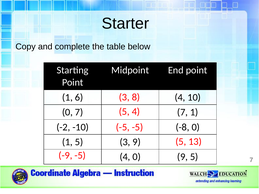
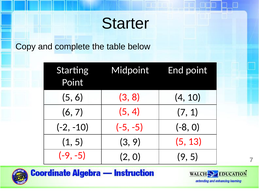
1: 1 -> 5 (67, 97)
0: 0 -> 6 (67, 112)
4: 4 -> 2 (125, 157)
